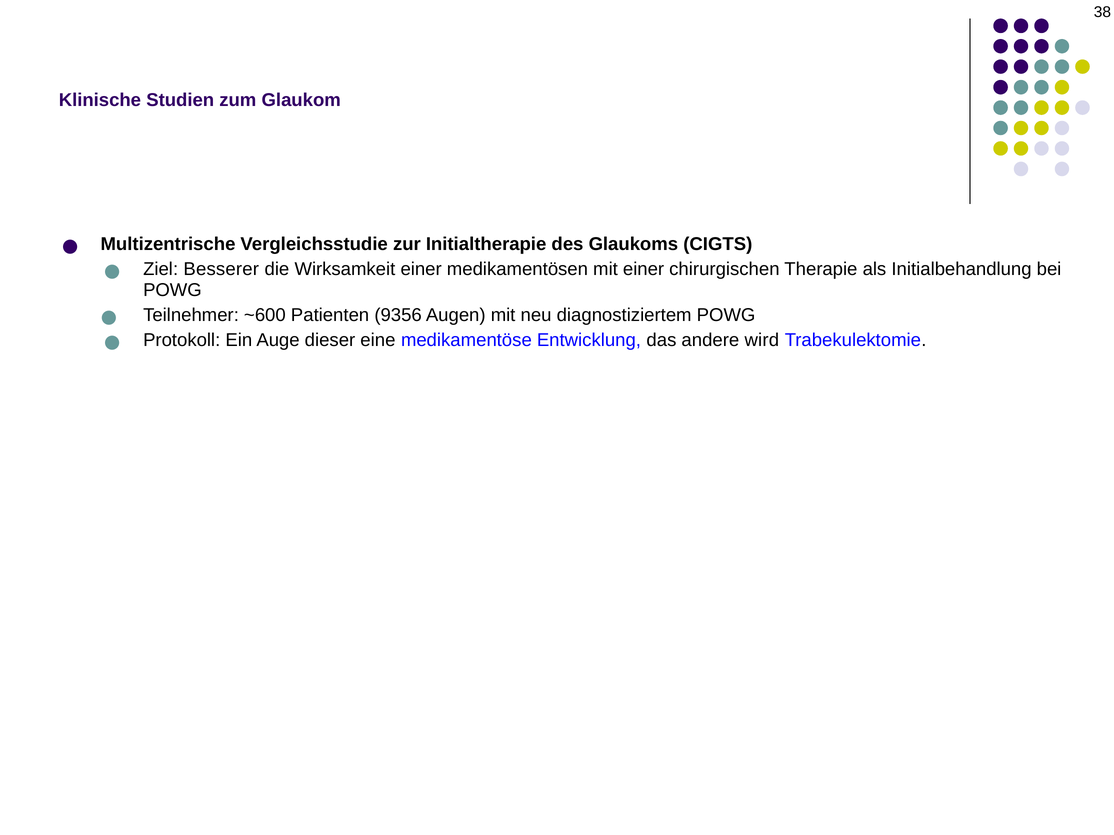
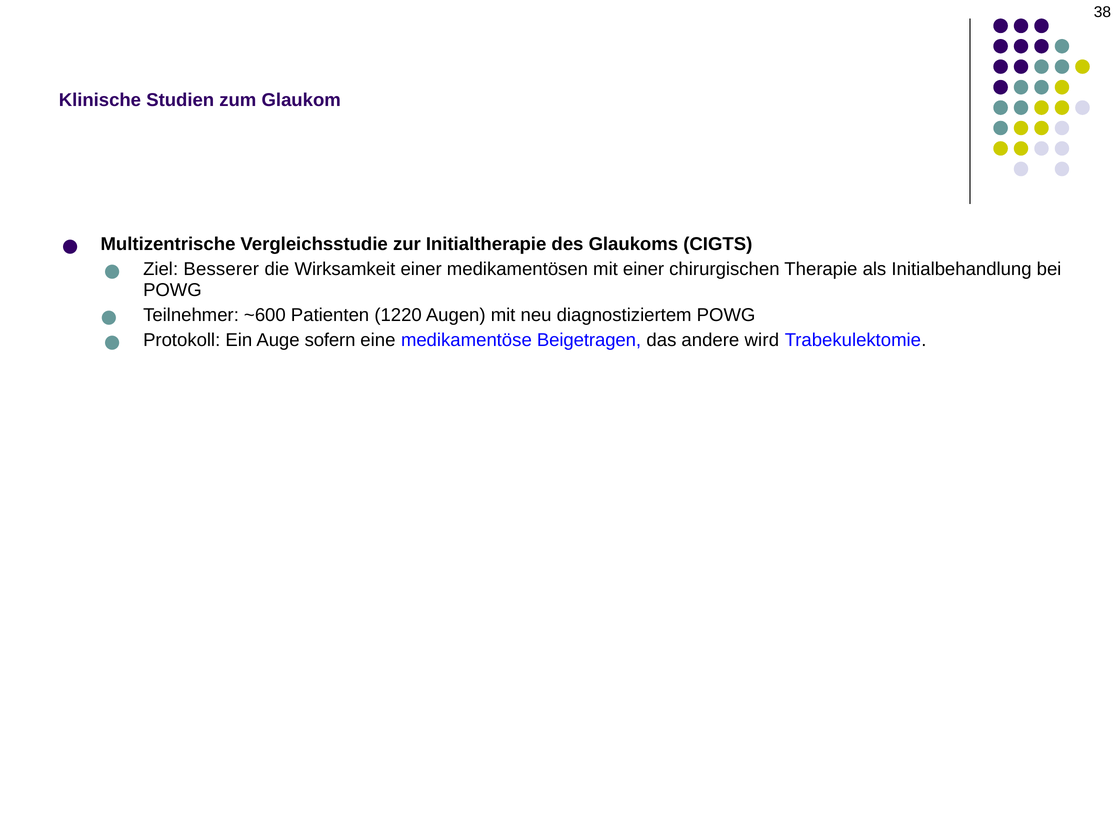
9356: 9356 -> 1220 (398, 315)
dieser: dieser -> sofern (330, 340)
Entwicklung: Entwicklung -> Beigetragen (589, 340)
